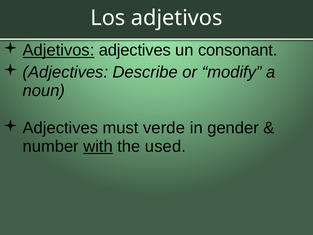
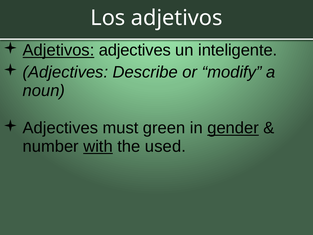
consonant: consonant -> inteligente (238, 50)
verde: verde -> green (164, 128)
gender underline: none -> present (233, 128)
